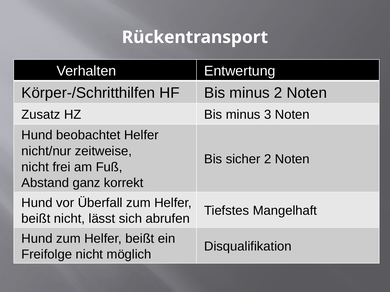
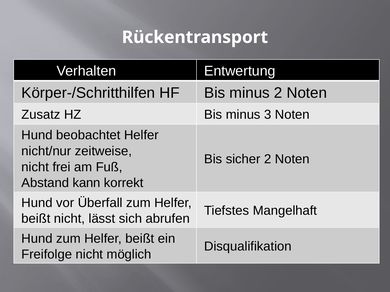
ganz: ganz -> kann (87, 183)
